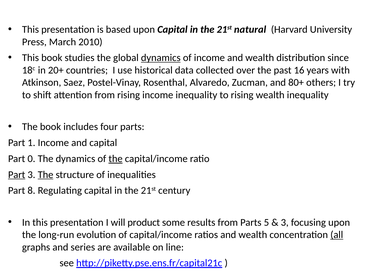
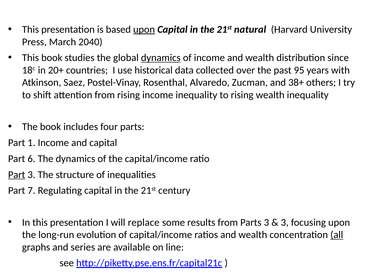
upon underline: none -> present (144, 29)
2010: 2010 -> 2040 (90, 42)
16: 16 -> 95 (299, 70)
80+: 80+ -> 38+ (296, 83)
0: 0 -> 6 (31, 159)
the underline: present -> none (116, 159)
The underline: present -> none (46, 175)
8: 8 -> 7 (31, 191)
product: product -> replace (144, 222)
Parts 5: 5 -> 3 (266, 222)
